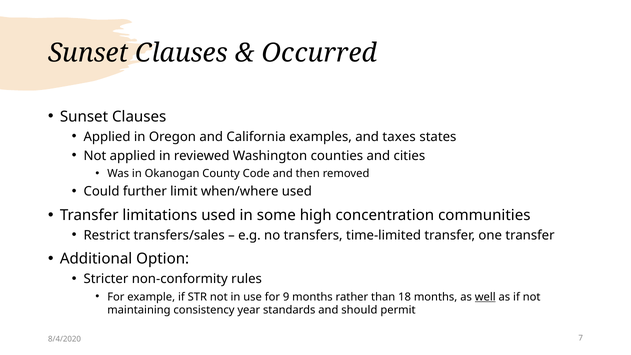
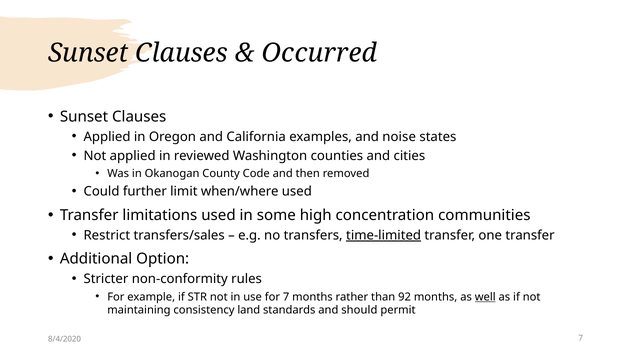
taxes: taxes -> noise (399, 137)
time-limited underline: none -> present (384, 235)
for 9: 9 -> 7 (286, 297)
18: 18 -> 92 (405, 297)
year: year -> land (249, 310)
